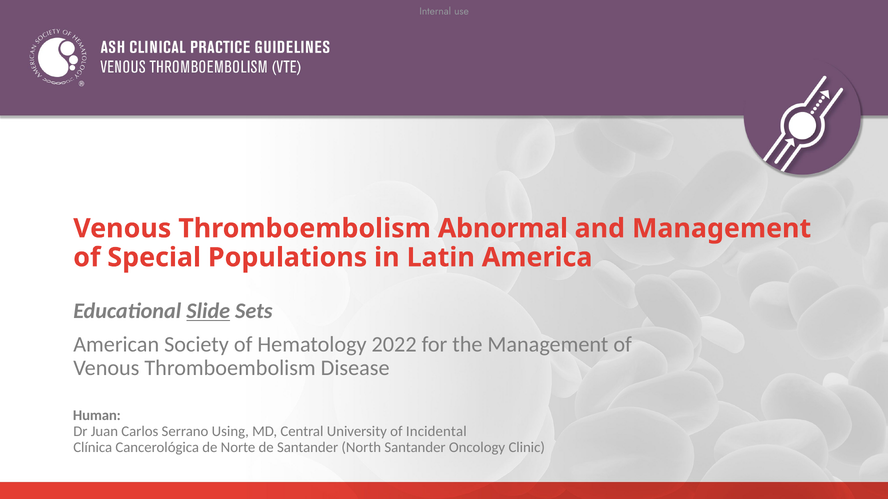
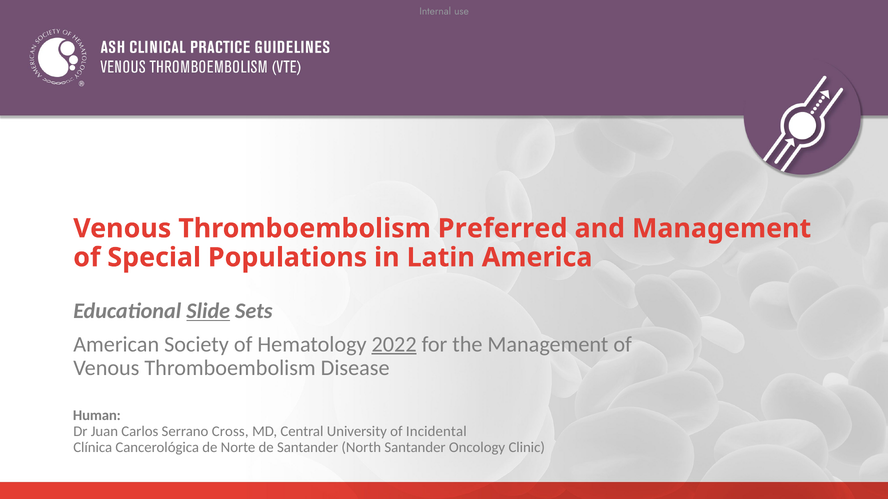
Abnormal: Abnormal -> Preferred (503, 229)
2022 underline: none -> present (394, 345)
Using: Using -> Cross (230, 432)
